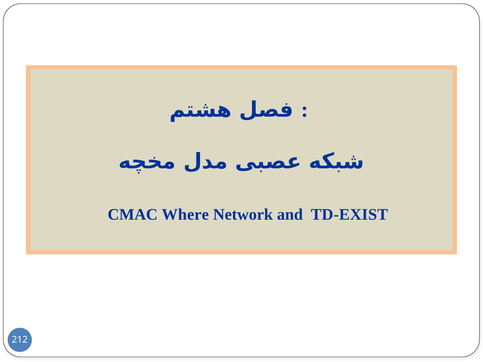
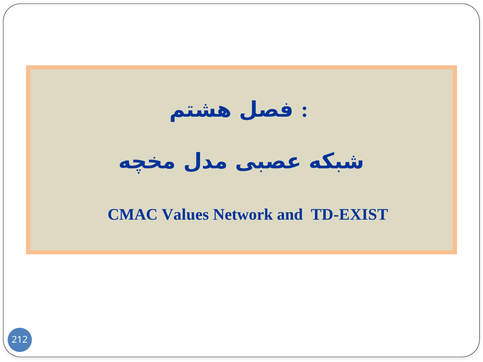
Where: Where -> Values (185, 215)
